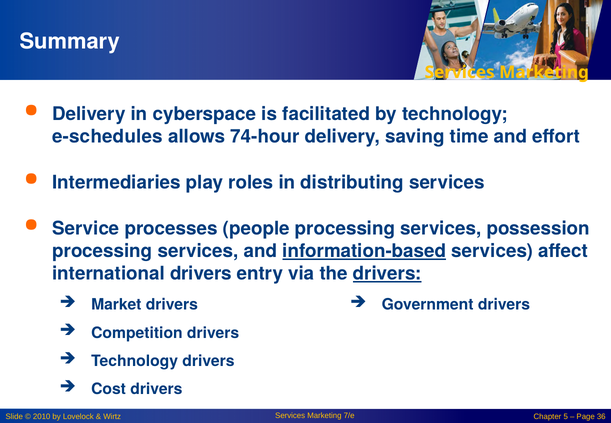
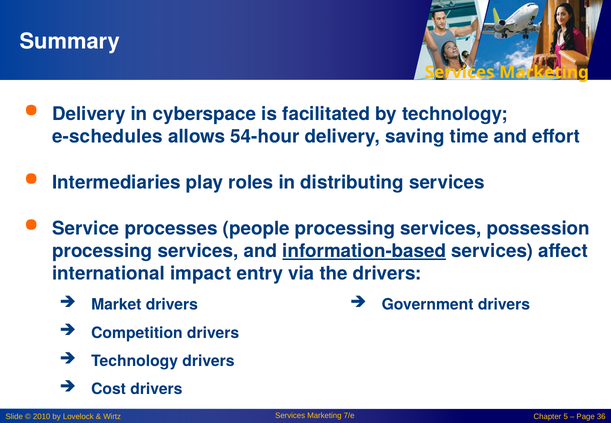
74-hour: 74-hour -> 54-hour (265, 137)
international drivers: drivers -> impact (201, 274)
drivers underline: present -> none (387, 274)
